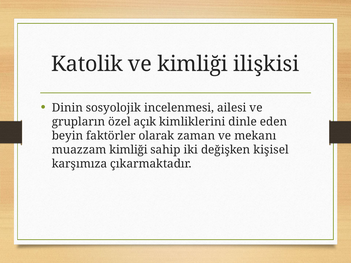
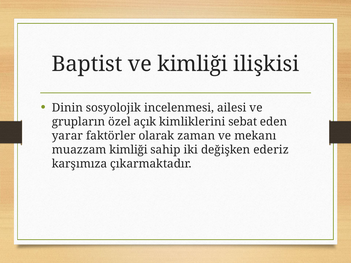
Katolik: Katolik -> Baptist (87, 64)
dinle: dinle -> sebat (243, 122)
beyin: beyin -> yarar (67, 136)
kişisel: kişisel -> ederiz (271, 150)
